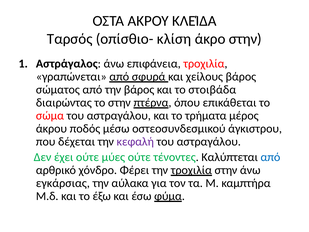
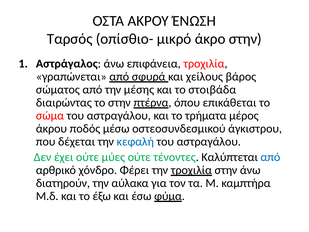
ΚΛΕΊΔΑ: ΚΛΕΊΔΑ -> ΈΝΩΣΗ (194, 21)
κλίση: κλίση -> μικρό (174, 39)
την βάρος: βάρος -> μέσης (139, 90)
κεφαλή colour: purple -> blue (135, 142)
εγκάρσιας: εγκάρσιας -> διατηρούν (63, 183)
